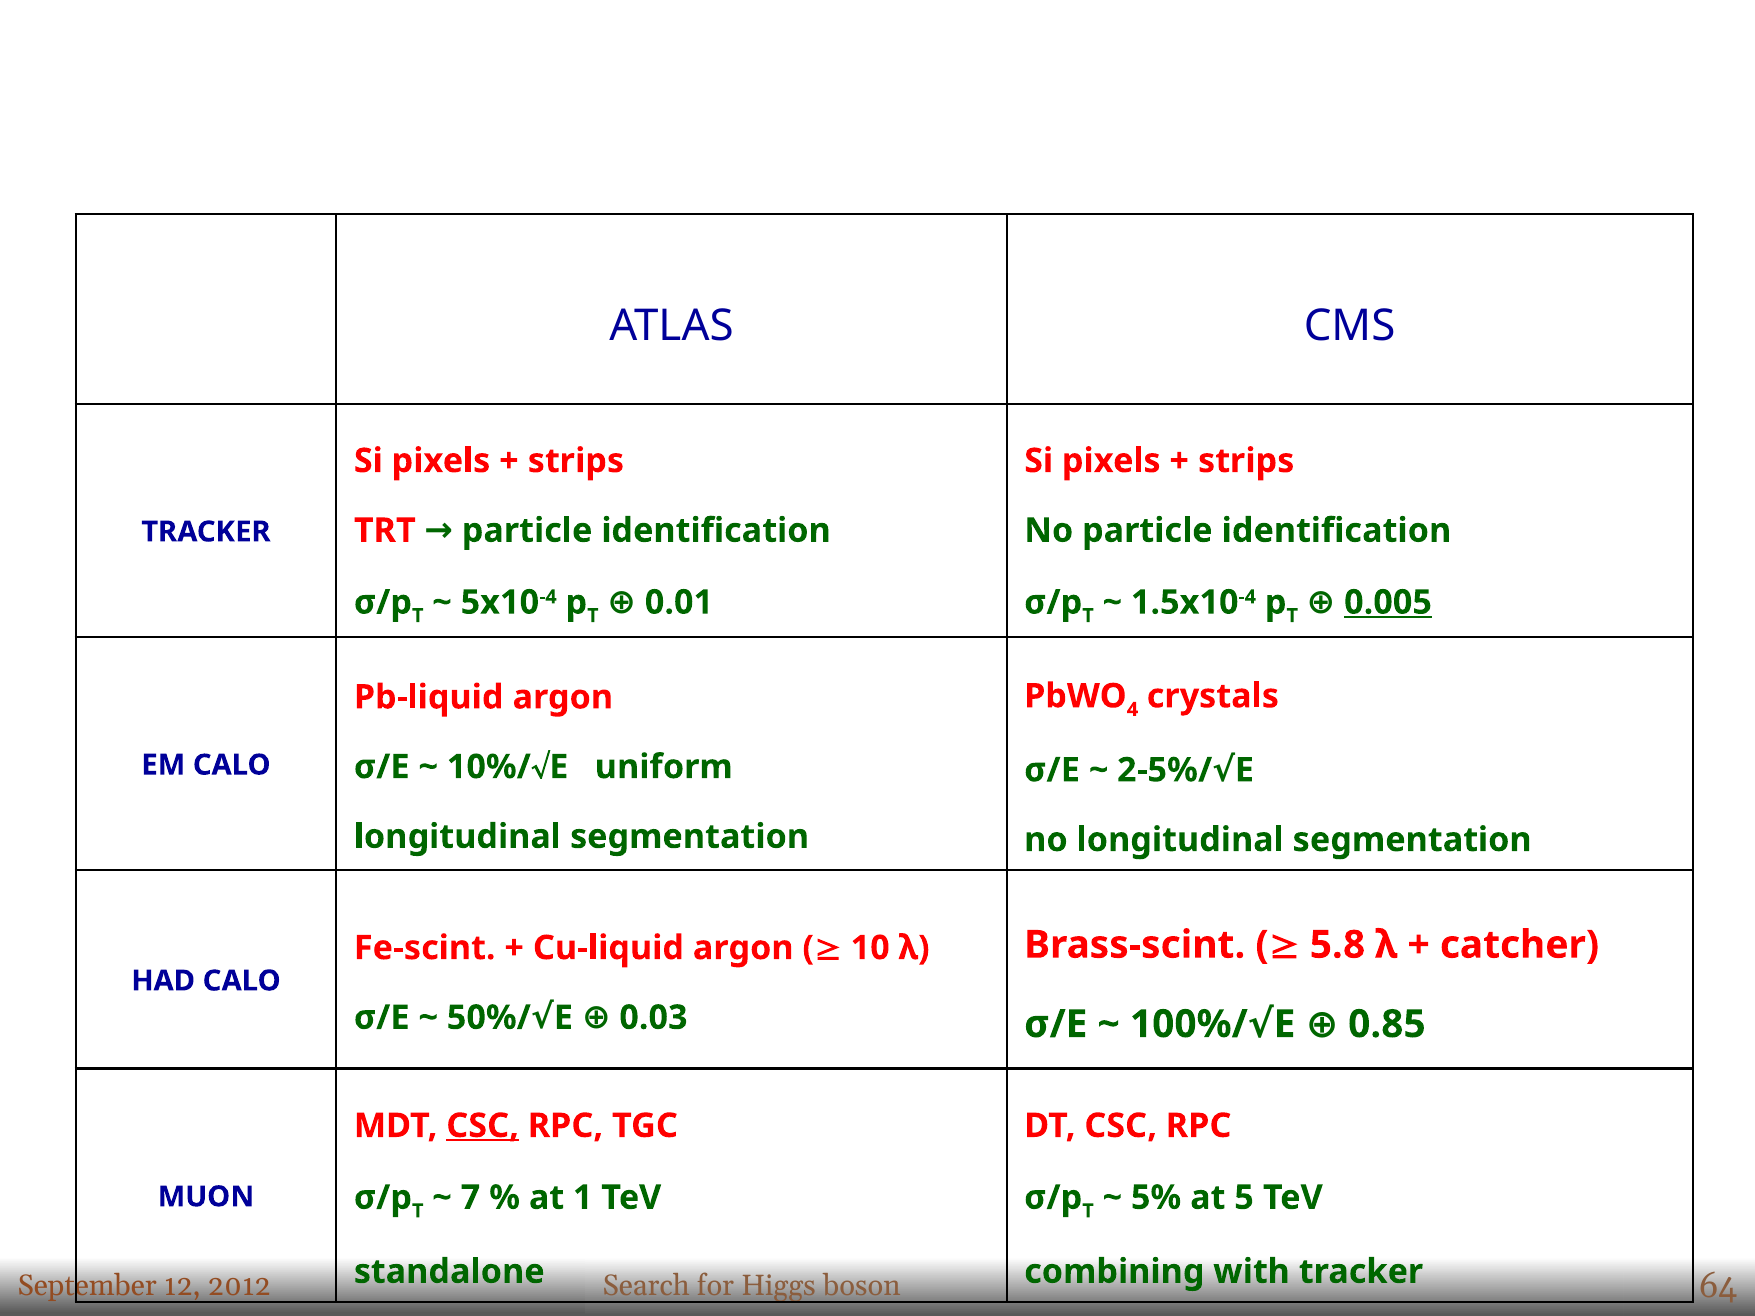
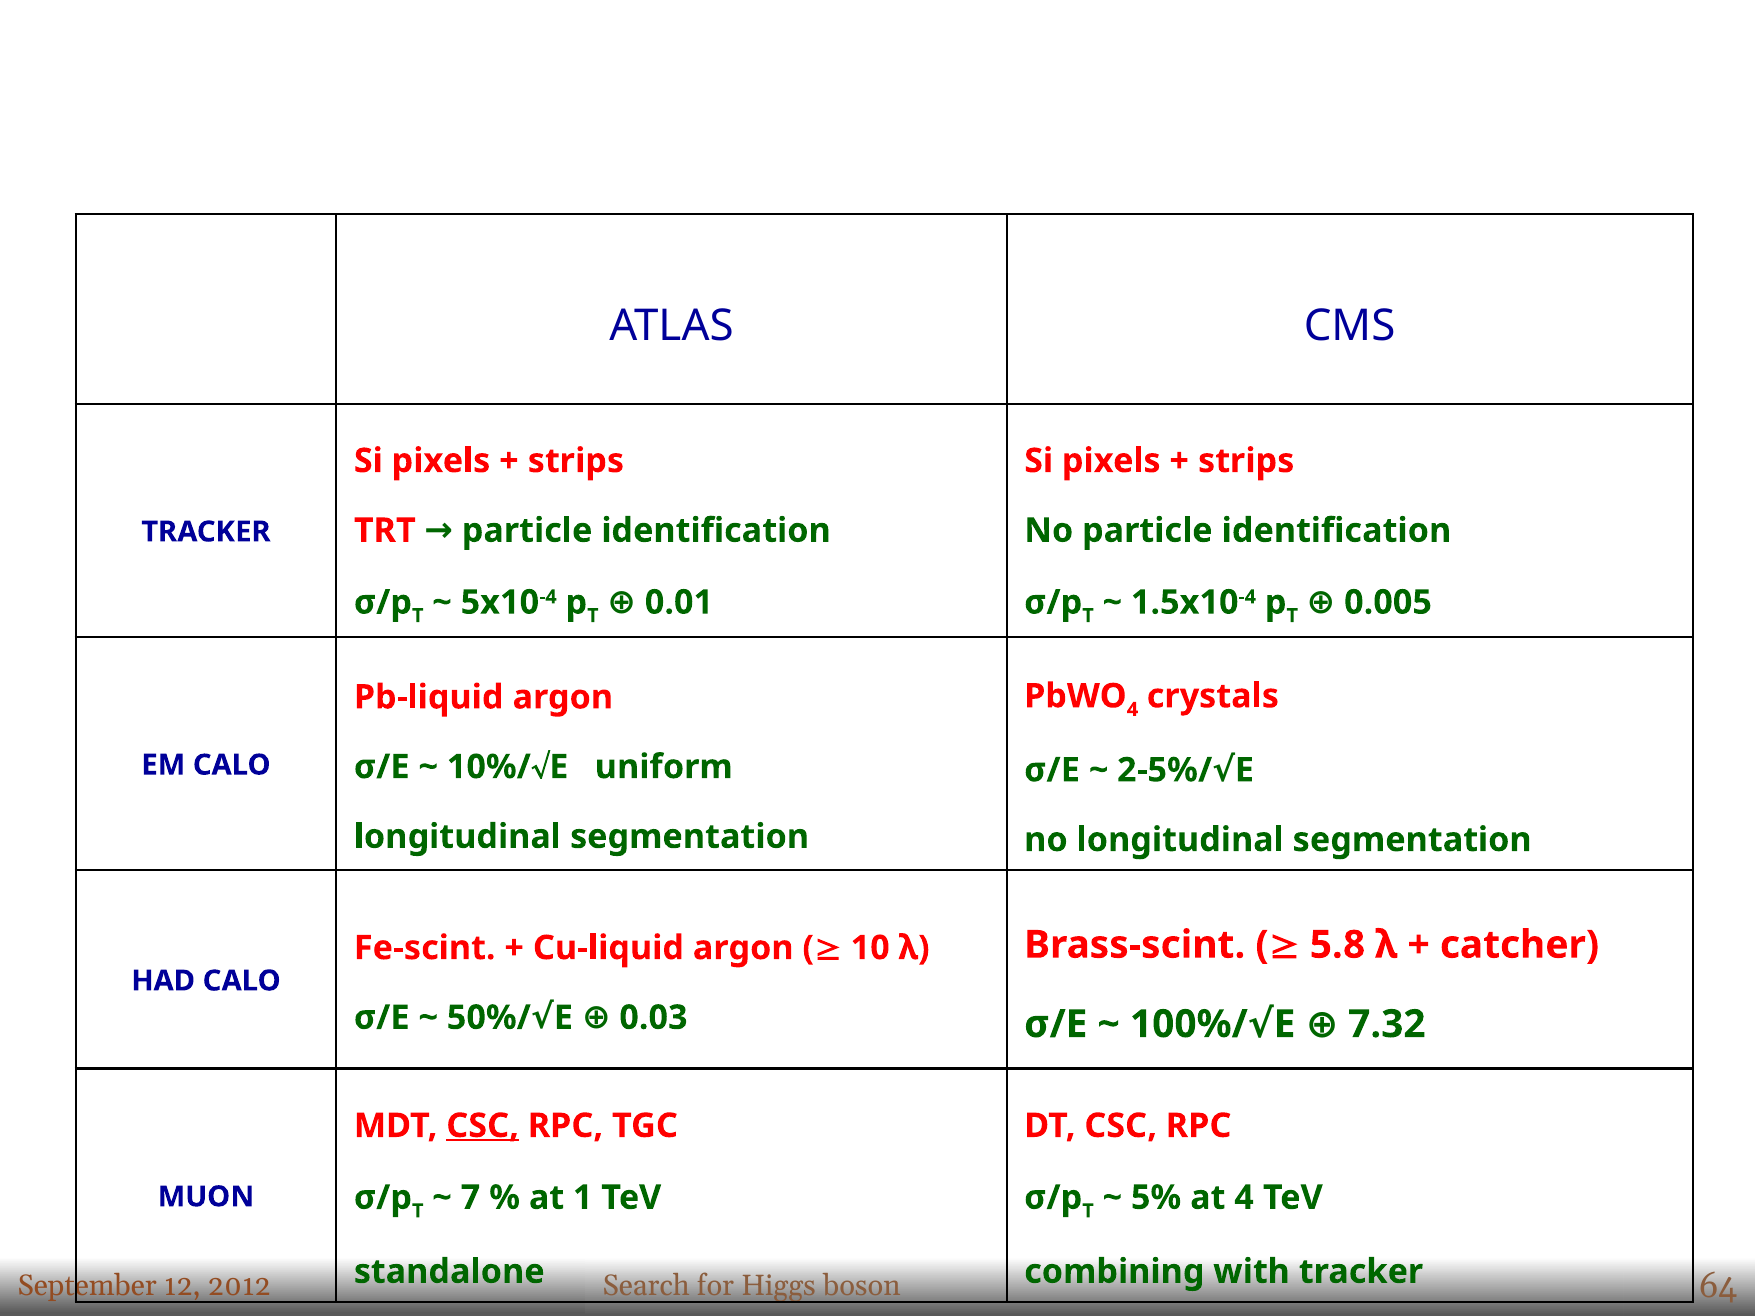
0.005 underline: present -> none (1388, 603)
0.85: 0.85 -> 7.32 (1387, 1024)
at 5: 5 -> 4 (1244, 1198)
